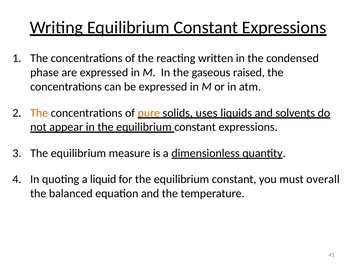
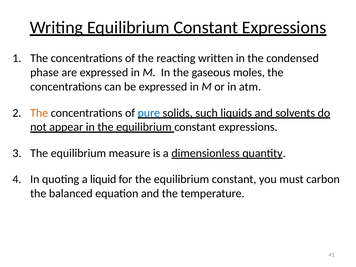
raised: raised -> moles (249, 72)
pure colour: orange -> blue (149, 113)
uses: uses -> such (207, 113)
overall: overall -> carbon (323, 179)
